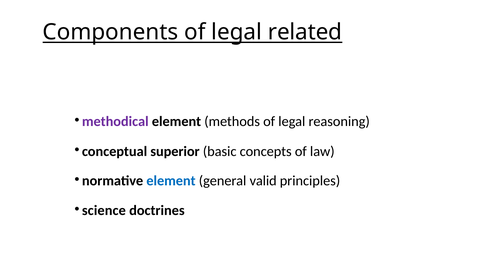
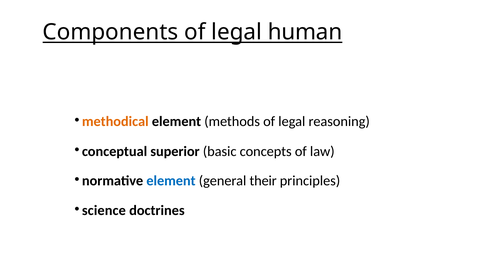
related: related -> human (305, 32)
methodical colour: purple -> orange (115, 121)
valid: valid -> their (263, 181)
